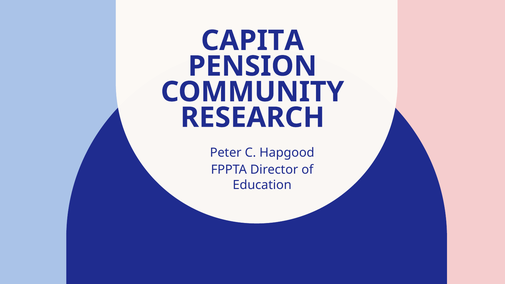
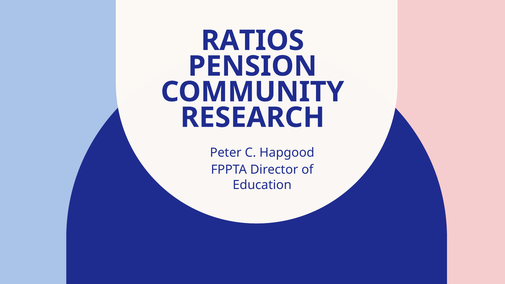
CAPITA: CAPITA -> RATIOS (253, 41)
